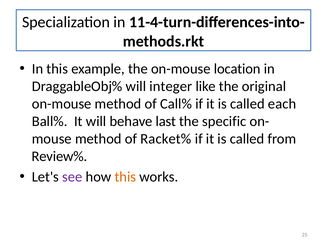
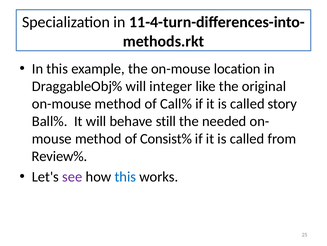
each: each -> story (282, 103)
last: last -> still (166, 121)
specific: specific -> needed (224, 121)
Racket%: Racket% -> Consist% (166, 138)
this colour: orange -> blue (125, 176)
